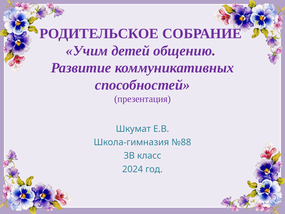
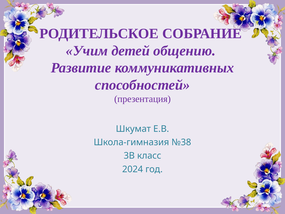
№88: №88 -> №38 (181, 142)
